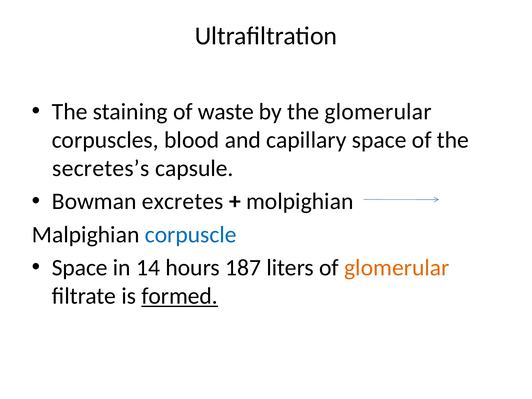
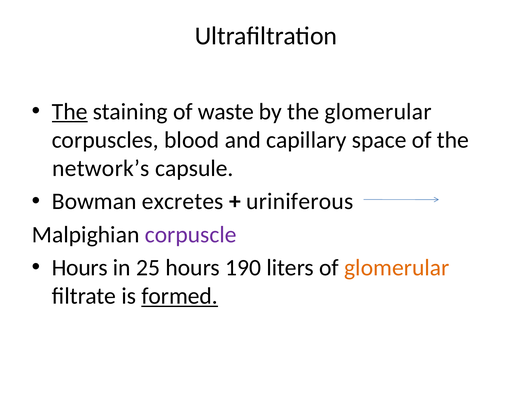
The underline: none -> present (70, 112)
secretes’s: secretes’s -> network’s (101, 168)
molpighian: molpighian -> uriniferous (300, 201)
corpuscle colour: blue -> purple (191, 235)
Space: Space -> Hours (80, 268)
14: 14 -> 25 (148, 268)
187: 187 -> 190 (243, 268)
